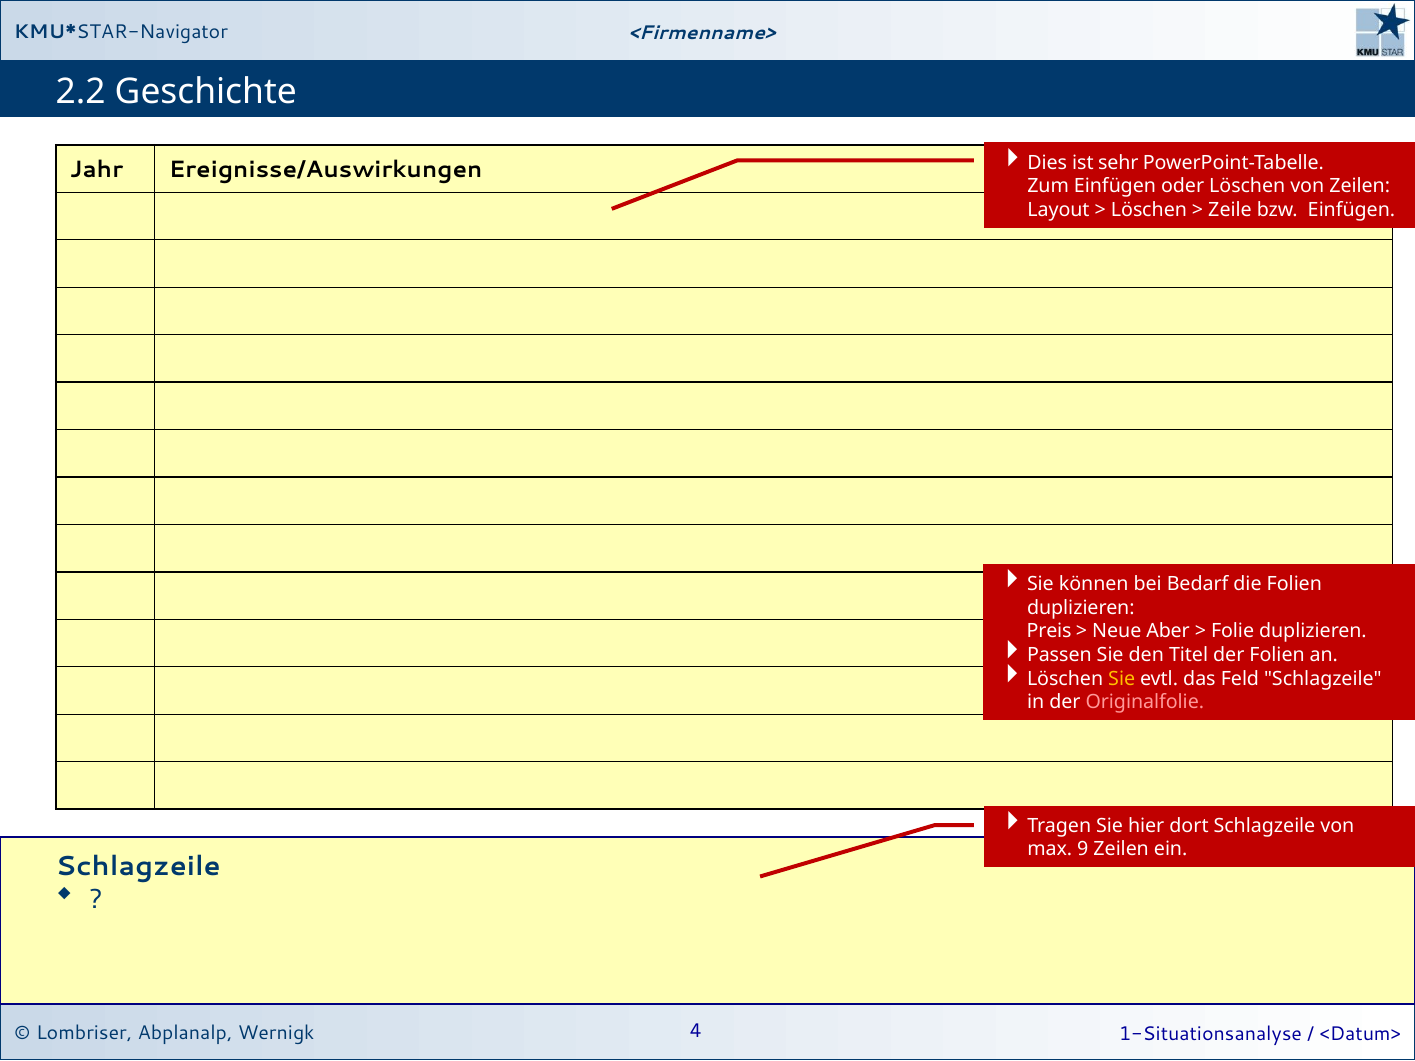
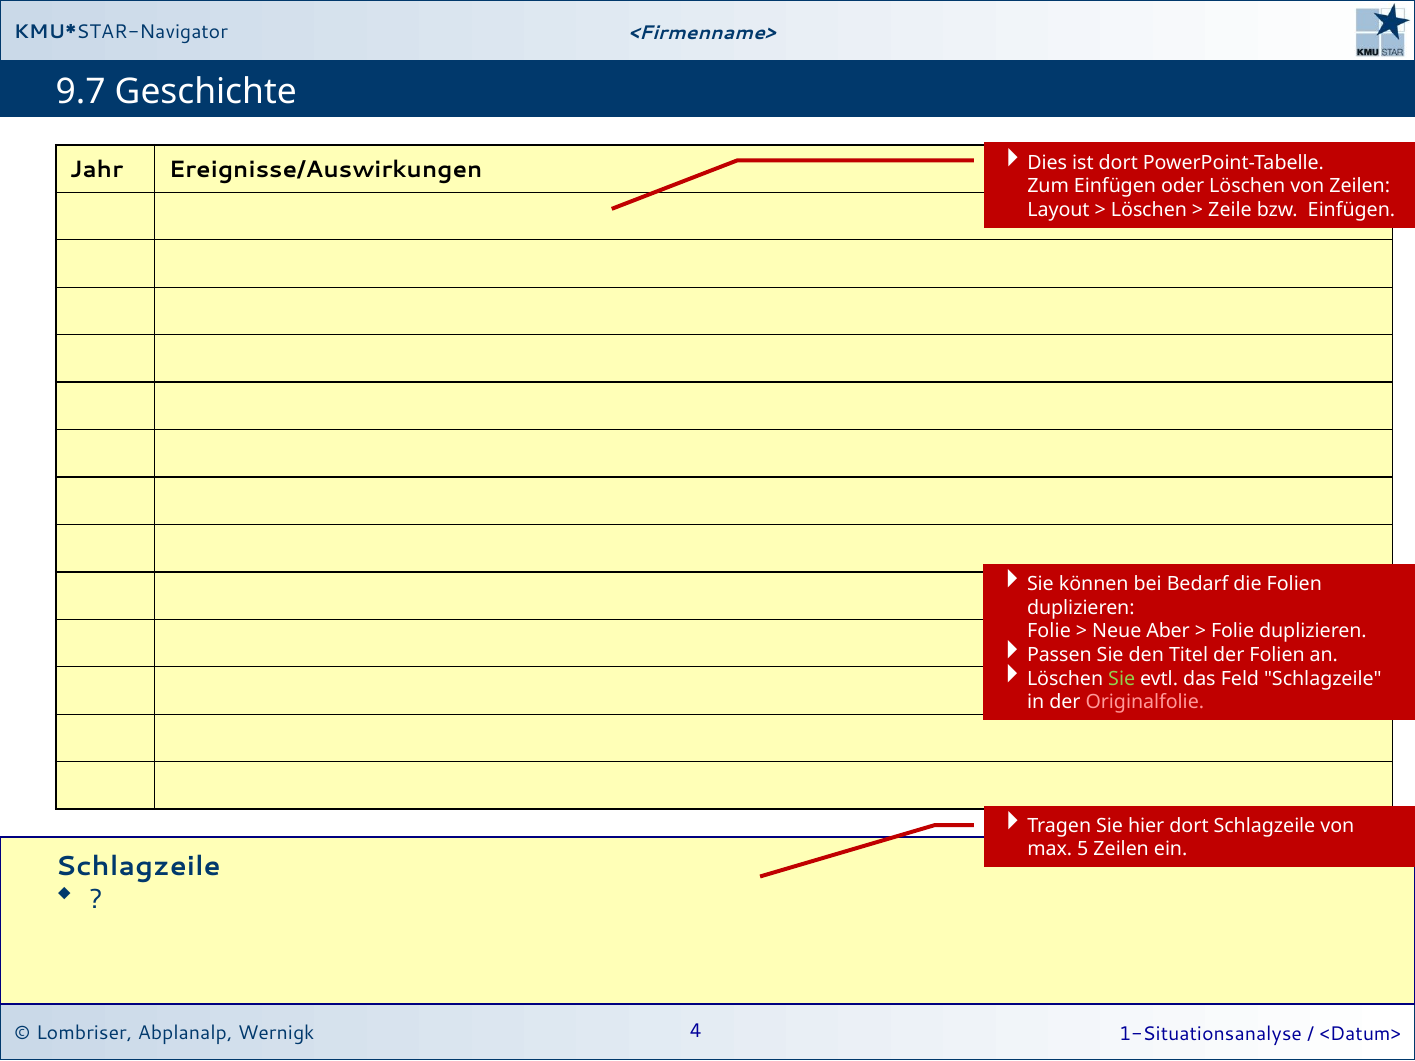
2.2: 2.2 -> 9.7 (81, 92)
ist sehr: sehr -> dort (1118, 163)
Preis: Preis -> Folie (1049, 632)
Sie colour: yellow -> light green (1122, 679)
9: 9 -> 5 (1083, 849)
